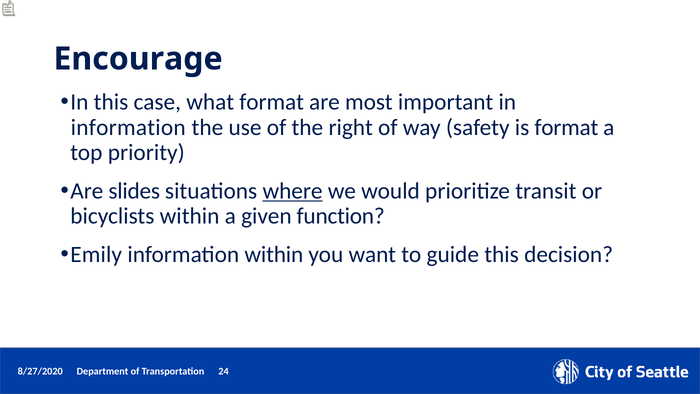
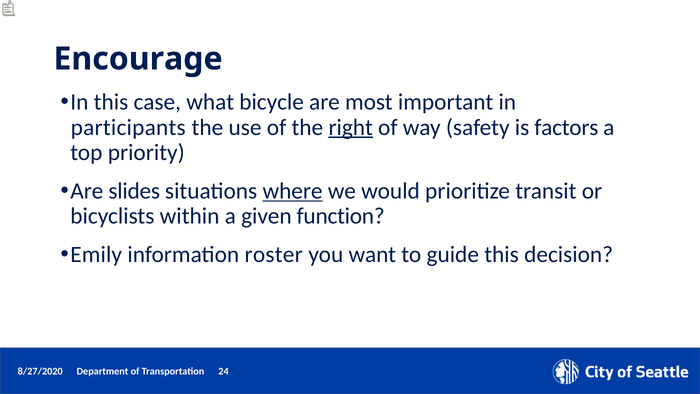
what format: format -> bicycle (272, 102)
information: information -> participants (128, 127)
right underline: none -> present (351, 127)
is format: format -> factors (566, 127)
information within: within -> roster (274, 254)
